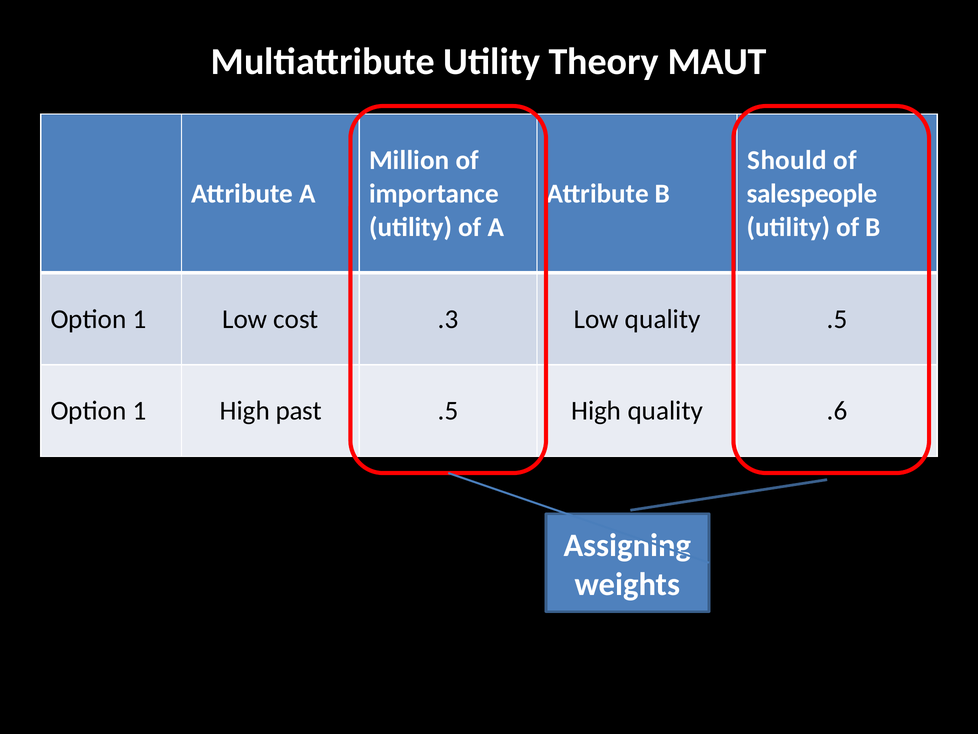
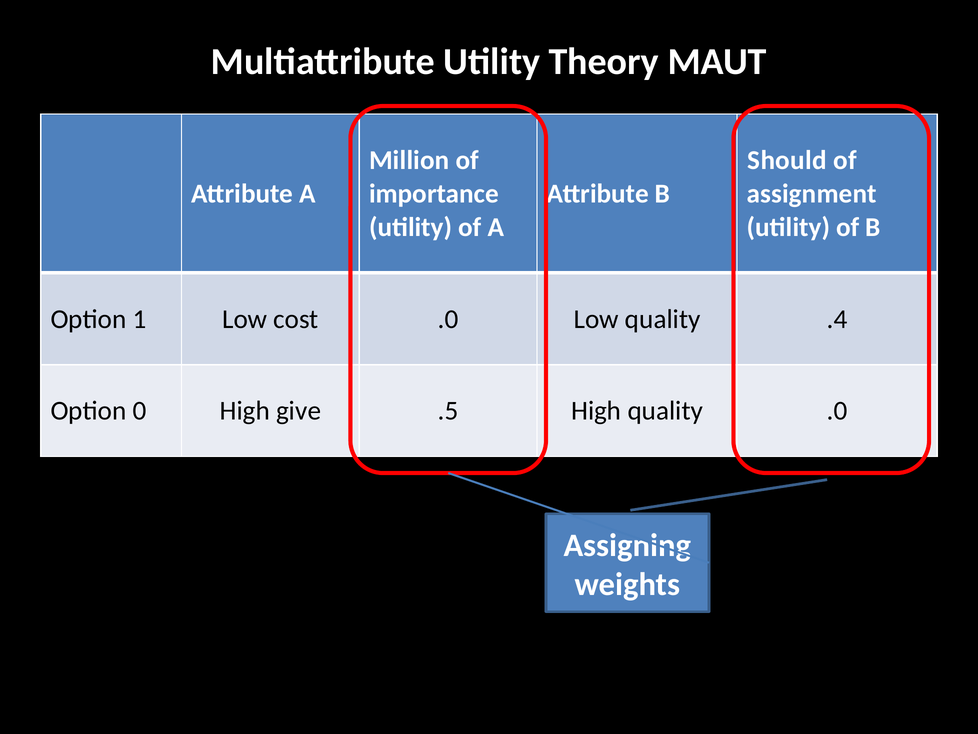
salespeople: salespeople -> assignment (812, 194)
cost .3: .3 -> .0 (448, 319)
quality .5: .5 -> .4 (837, 319)
1: 1 -> 0 (140, 411)
past: past -> give (299, 411)
quality .6: .6 -> .0 (837, 411)
